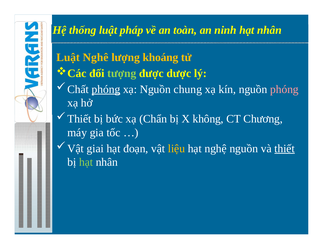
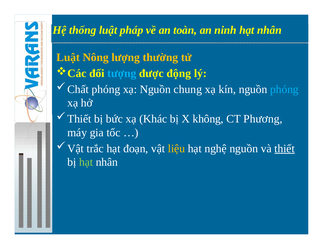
Nghê: Nghê -> Nông (96, 57)
khoáng: khoáng -> thường (160, 57)
tượng colour: light green -> light blue (122, 73)
dược: dược -> động (179, 73)
phóng underline: present -> none (106, 89)
phóng colour: pink -> light blue (284, 89)
Chẩn: Chẩn -> Khác (153, 119)
Chương: Chương -> Phương (263, 119)
giai: giai -> trắc (95, 149)
